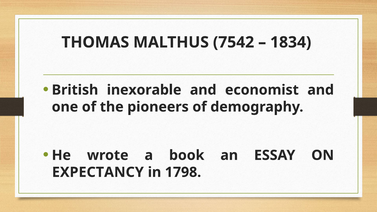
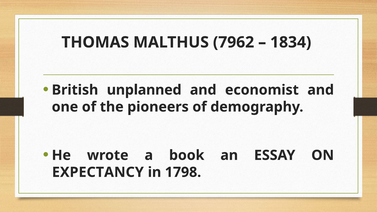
7542: 7542 -> 7962 (234, 42)
inexorable: inexorable -> unplanned (144, 90)
